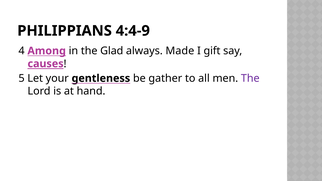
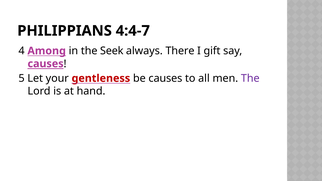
4:4-9: 4:4-9 -> 4:4-7 (133, 31)
Glad: Glad -> Seek (112, 51)
Made: Made -> There (180, 51)
gentleness colour: black -> red (101, 78)
be gather: gather -> causes (165, 78)
